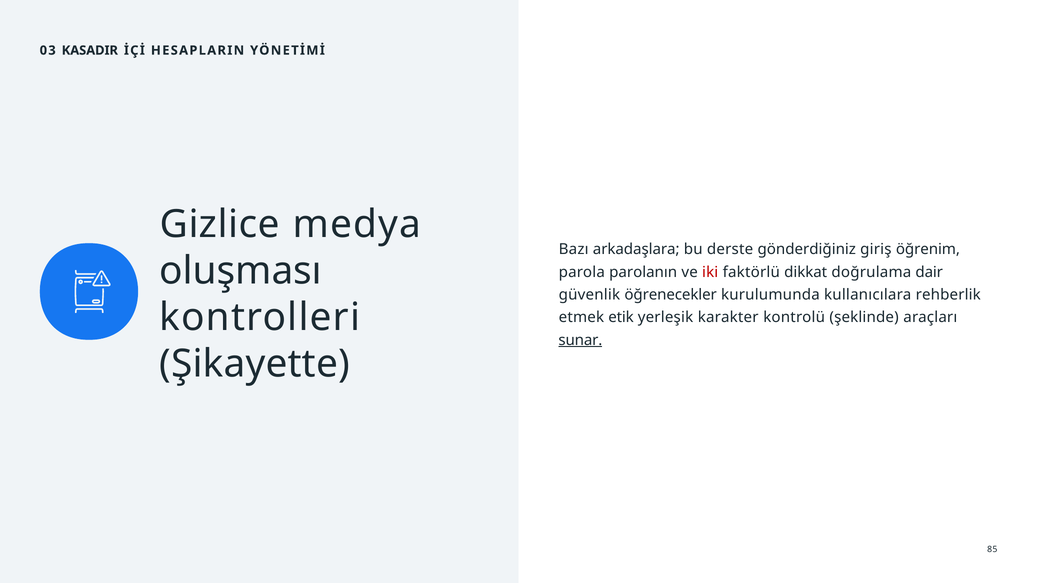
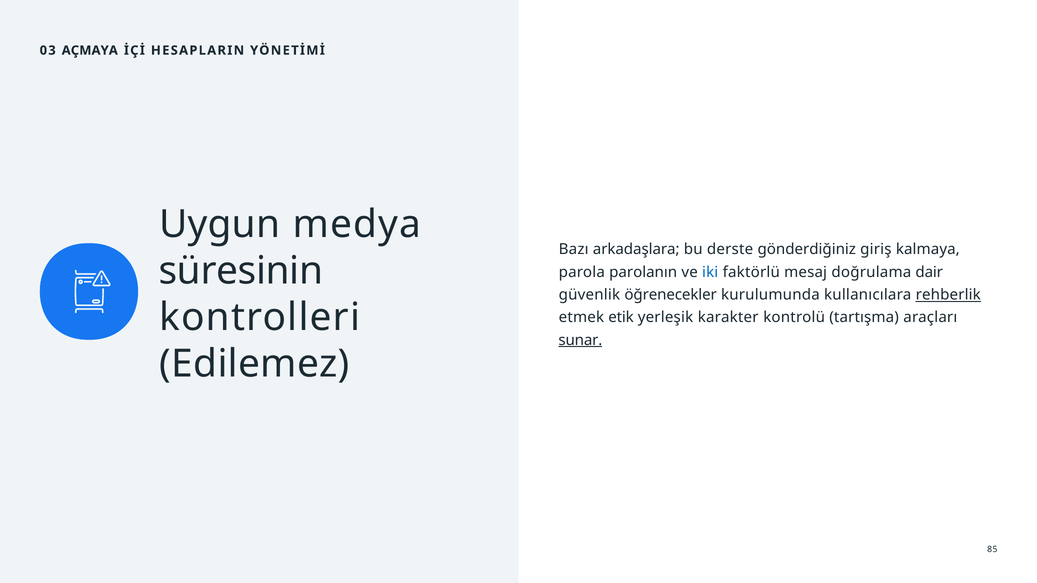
KASADIR: KASADIR -> AÇMAYA (90, 50)
Gizlice: Gizlice -> Uygun (220, 224)
öğrenim: öğrenim -> kalmaya (928, 250)
oluşması: oluşması -> süresinin (241, 271)
iki colour: red -> blue (710, 272)
dikkat: dikkat -> mesaj (806, 272)
rehberlik underline: none -> present (948, 295)
şeklinde: şeklinde -> tartışma (864, 318)
Şikayette: Şikayette -> Edilemez (255, 364)
